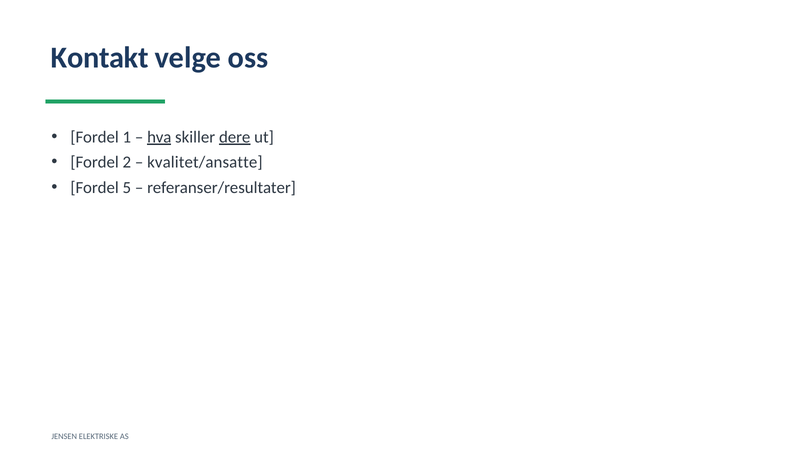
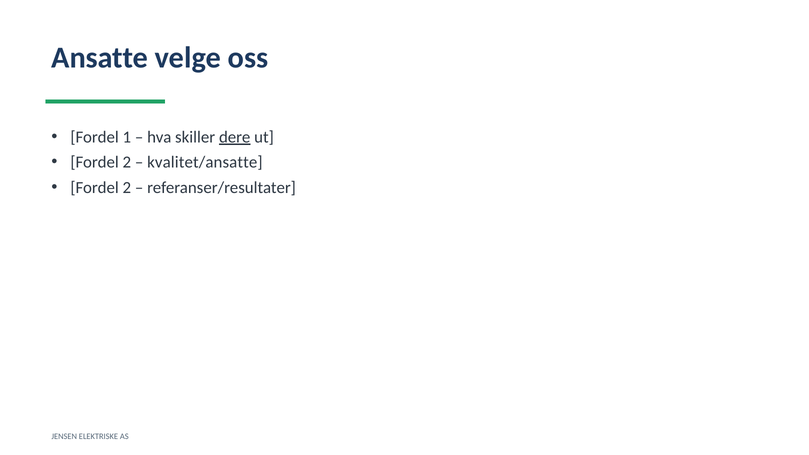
Kontakt: Kontakt -> Ansatte (100, 58)
hva underline: present -> none (159, 137)
5: 5 -> 2 (127, 188)
